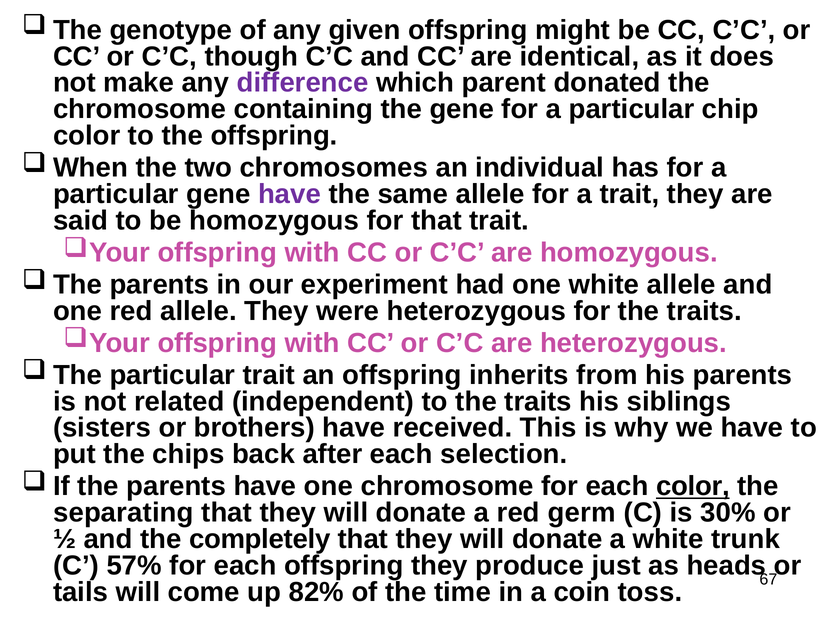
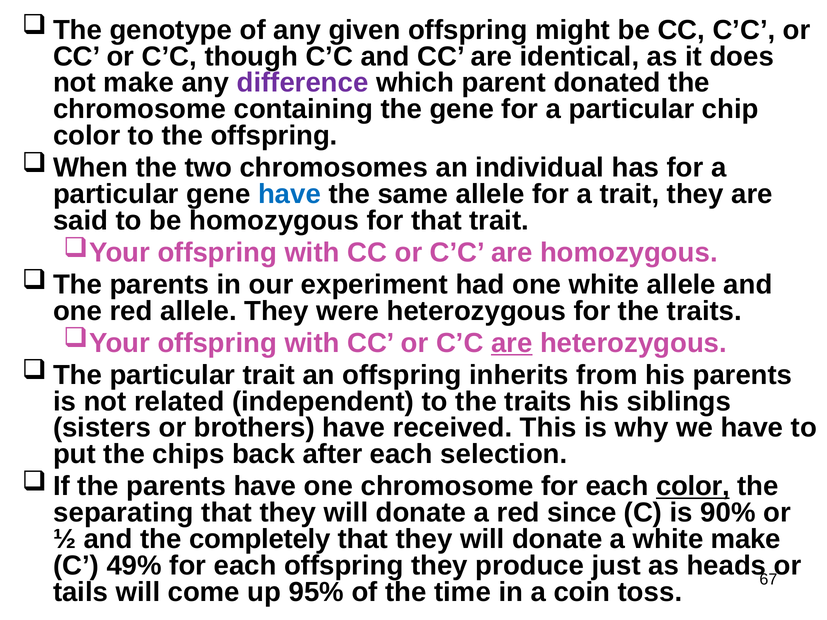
have colour: purple -> blue (290, 194)
are underline: none -> present (512, 343)
germ: germ -> since (582, 513)
30%: 30% -> 90% (728, 513)
white trunk: trunk -> make (746, 539)
57%: 57% -> 49% (134, 566)
82%: 82% -> 95% (316, 592)
